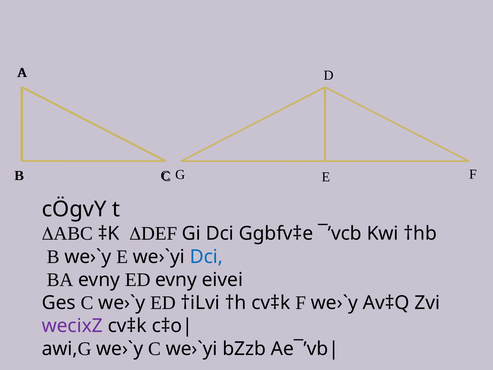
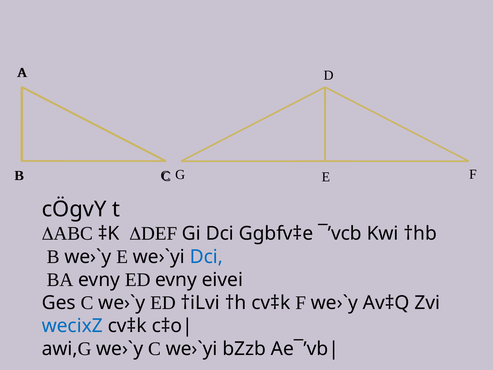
wecixZ colour: purple -> blue (72, 326)
